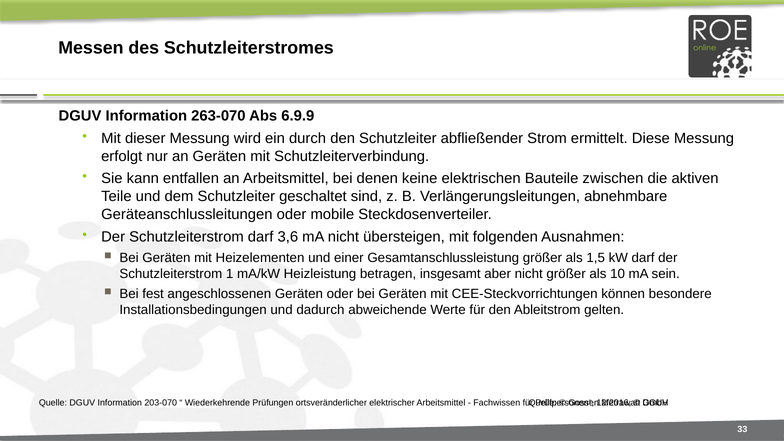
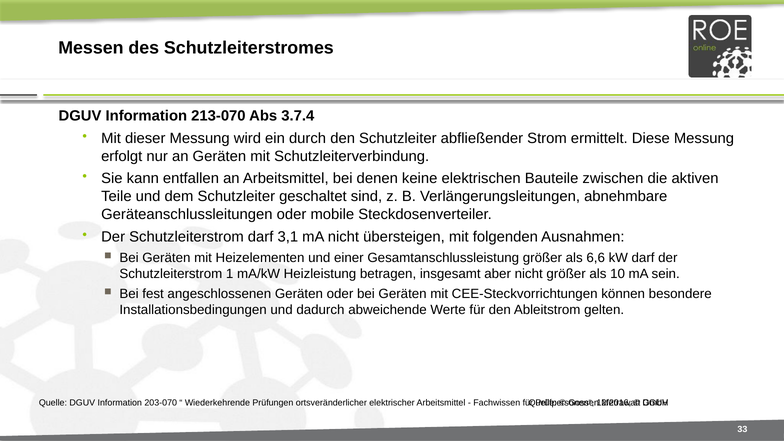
263-070: 263-070 -> 213-070 (218, 116)
6.9.9: 6.9.9 -> 3.7.4 (298, 116)
3,6: 3,6 -> 3,1 (288, 237)
1,5: 1,5 -> 6,6 (596, 258)
